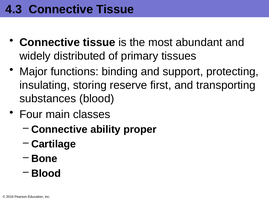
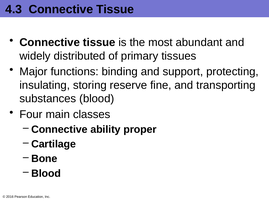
first: first -> fine (161, 85)
